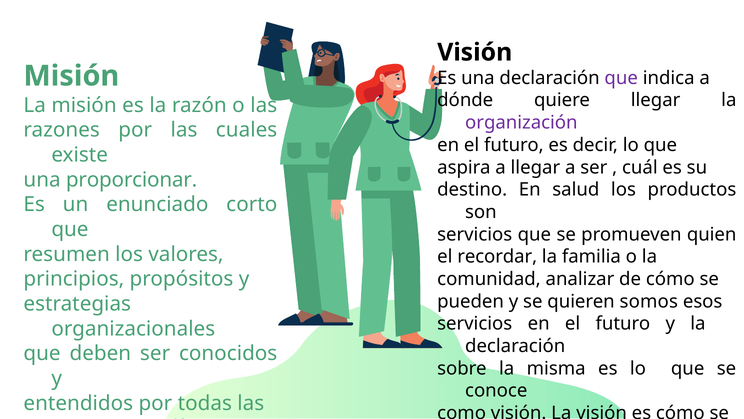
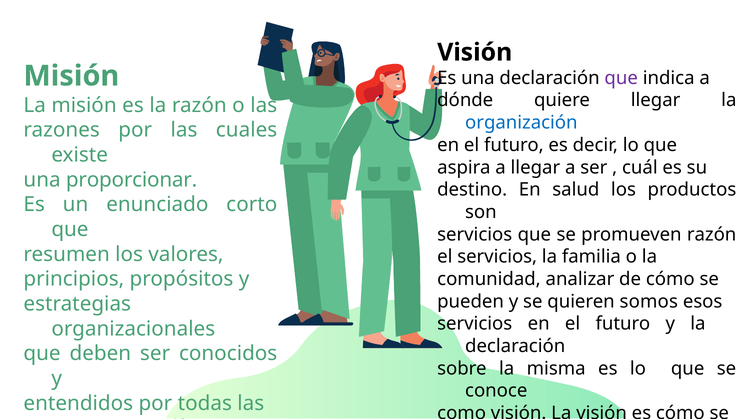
organización colour: purple -> blue (521, 123)
promueven quien: quien -> razón (712, 234)
el recordar: recordar -> servicios (497, 256)
